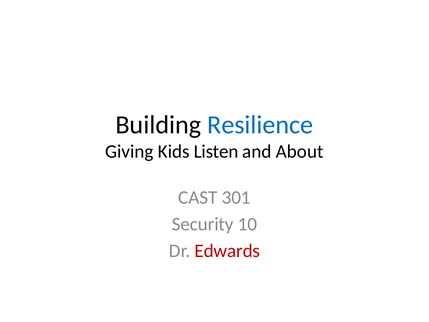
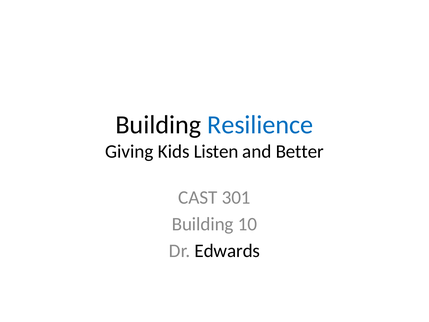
About: About -> Better (300, 151)
Security: Security -> Building (203, 224)
Edwards colour: red -> black (227, 251)
